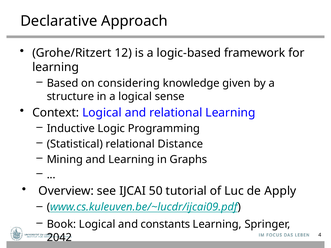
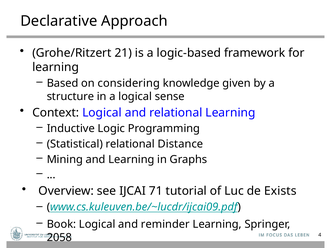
12: 12 -> 21 (123, 53)
50: 50 -> 71 (156, 191)
Apply: Apply -> Exists (280, 191)
constants: constants -> reminder (165, 224)
2042: 2042 -> 2058 (59, 238)
